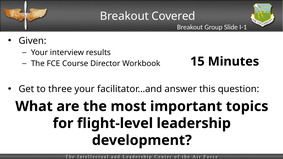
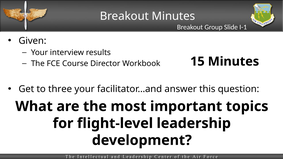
Breakout Covered: Covered -> Minutes (173, 16)
